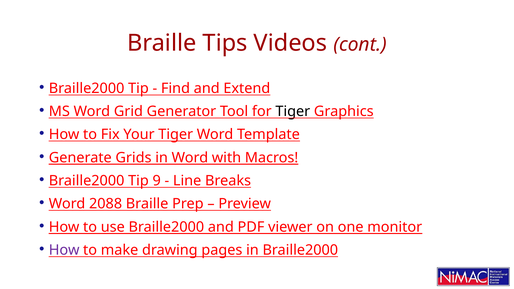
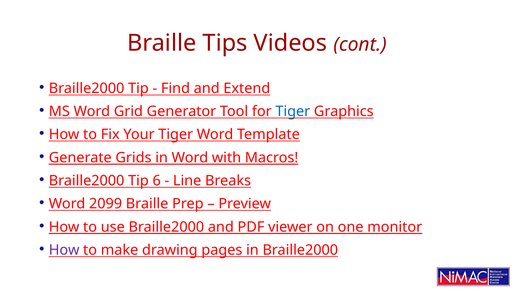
Tiger colour: black -> blue (293, 111)
9: 9 -> 6 (157, 181)
2088: 2088 -> 2099 (106, 204)
